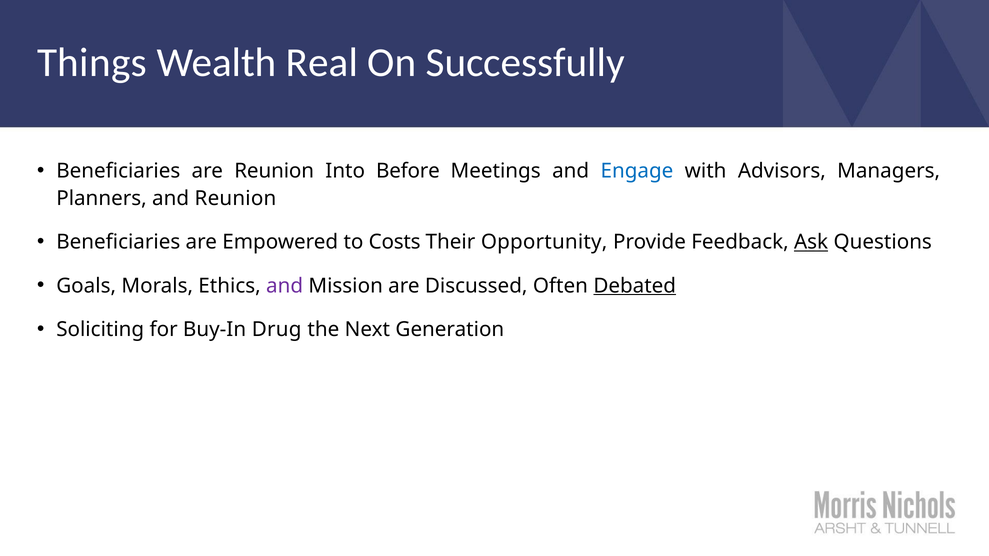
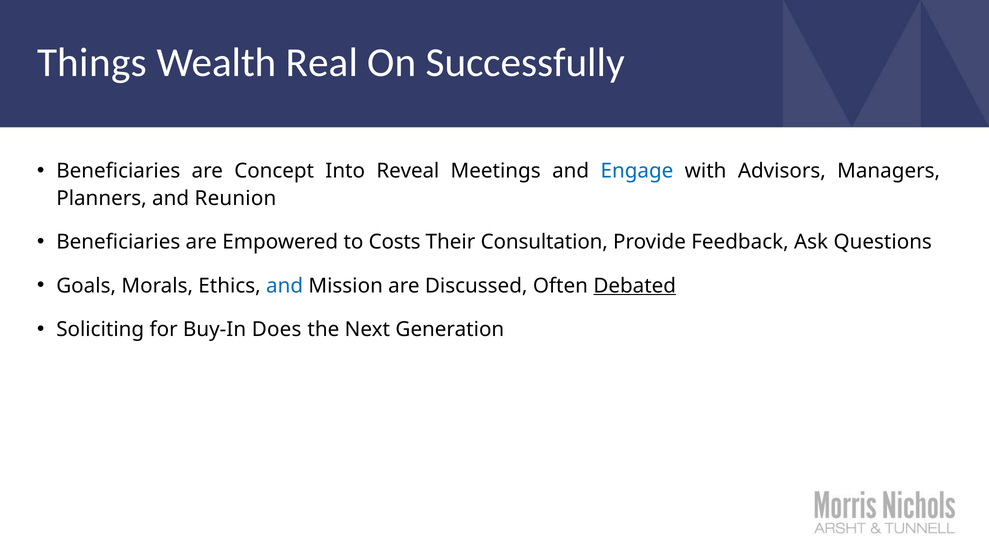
are Reunion: Reunion -> Concept (274, 171)
Before: Before -> Reveal (408, 171)
Opportunity: Opportunity -> Consultation (544, 242)
Ask underline: present -> none (811, 242)
and colour: purple -> blue (285, 286)
Drug: Drug -> Does (277, 330)
